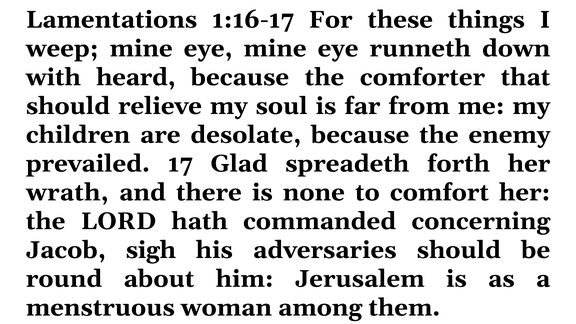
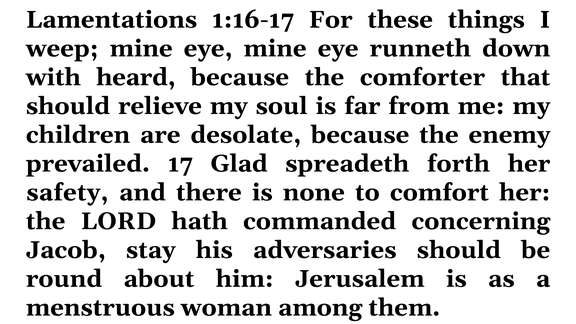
wrath: wrath -> safety (67, 192)
sigh: sigh -> stay (151, 250)
